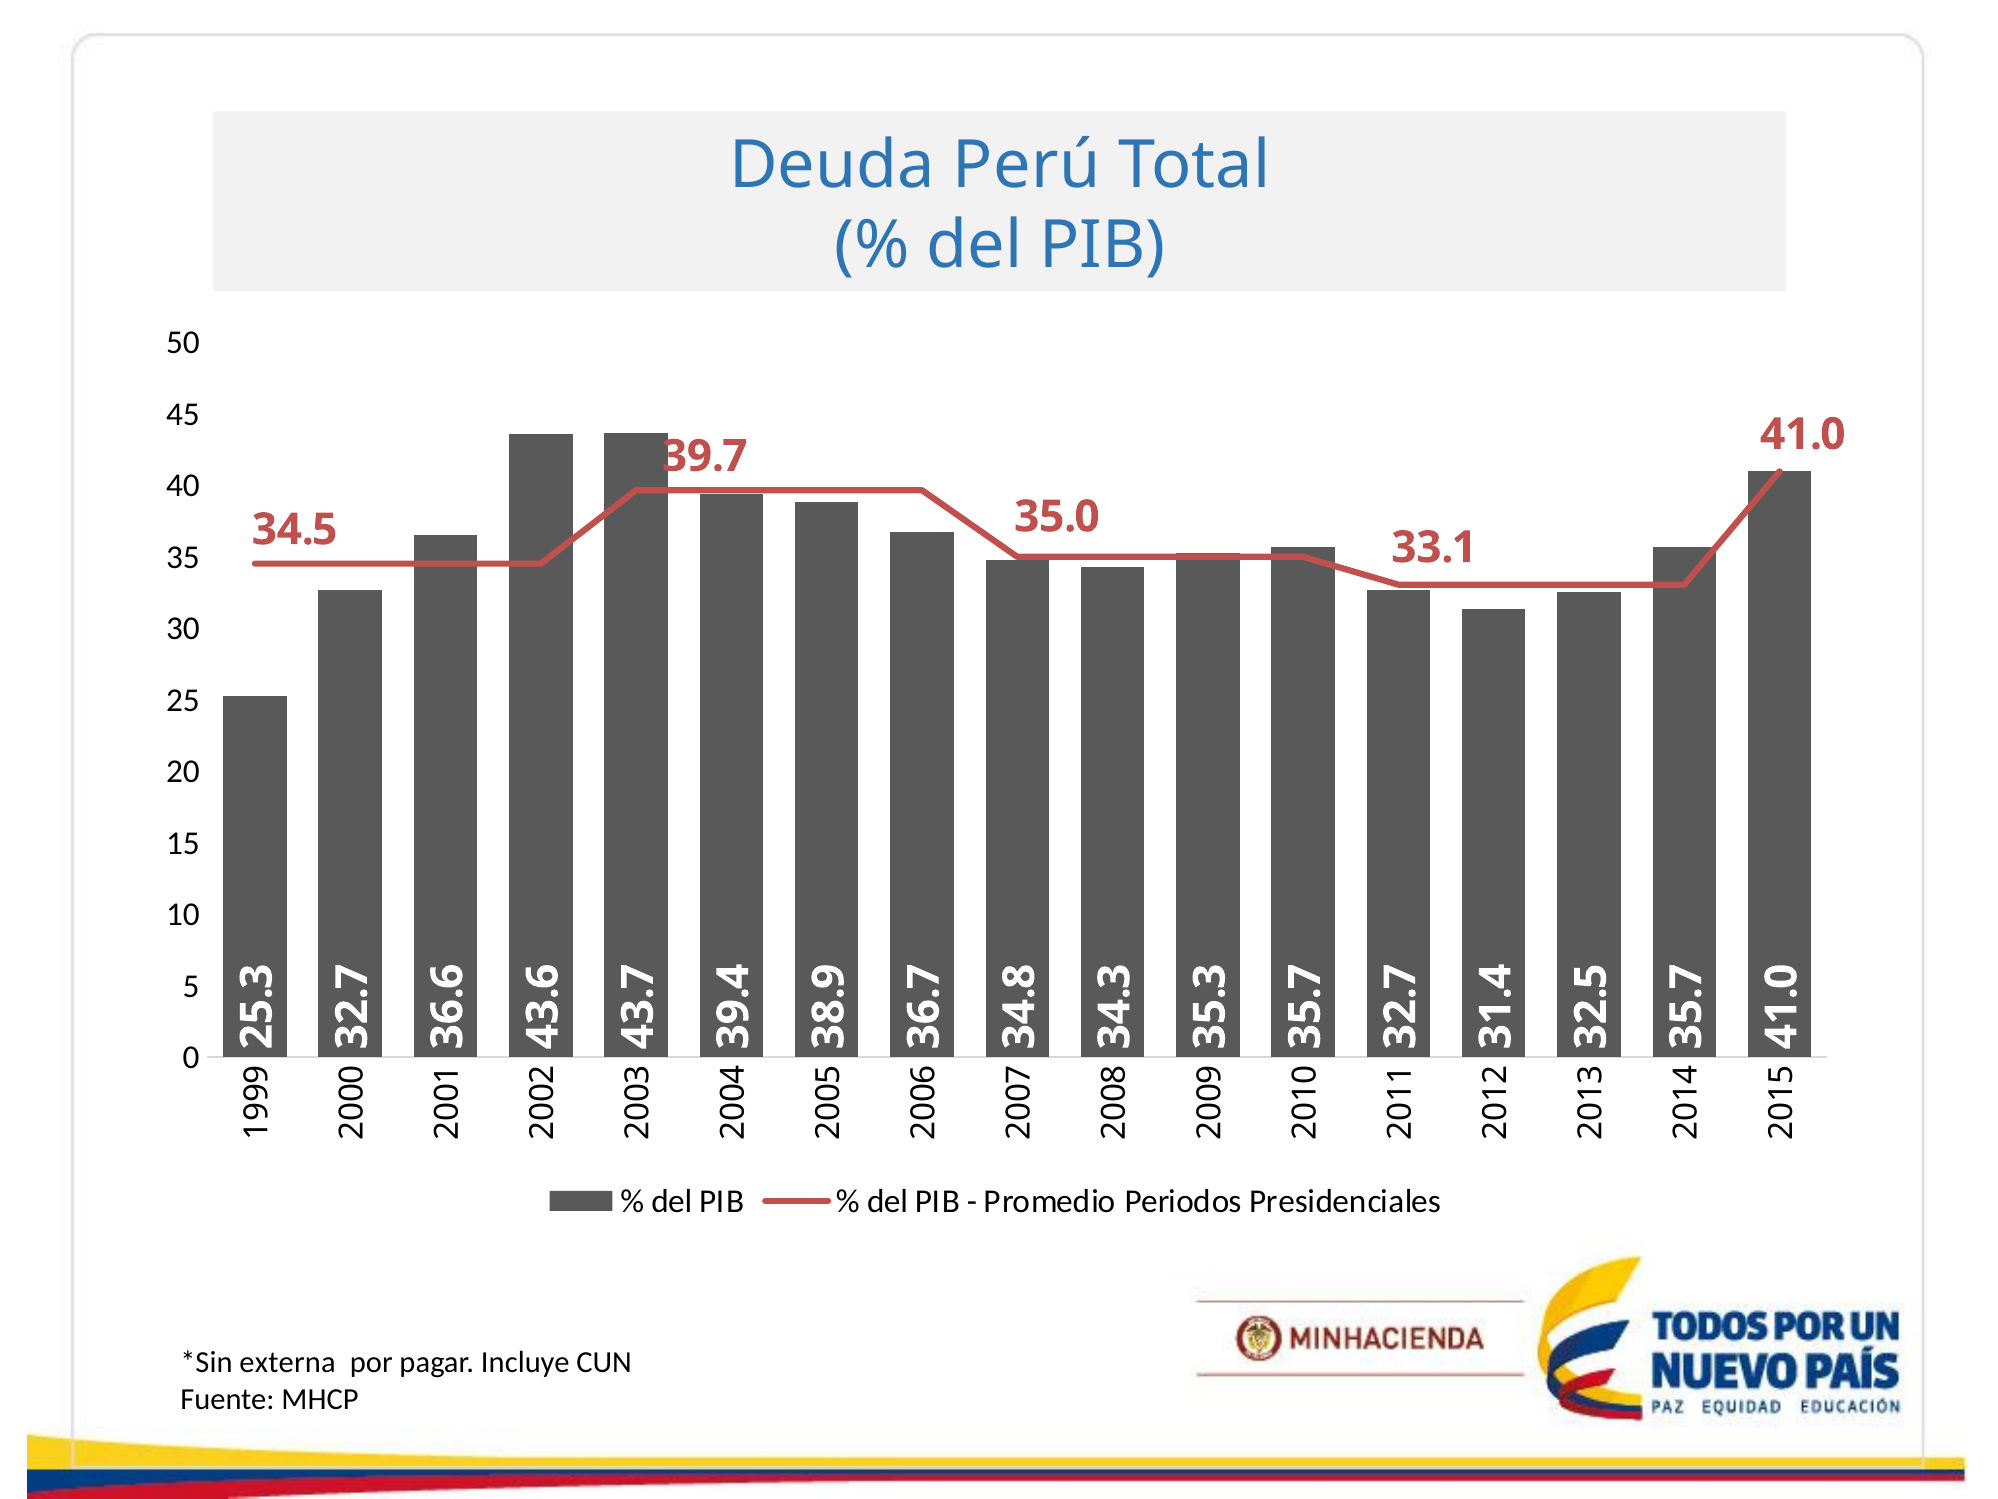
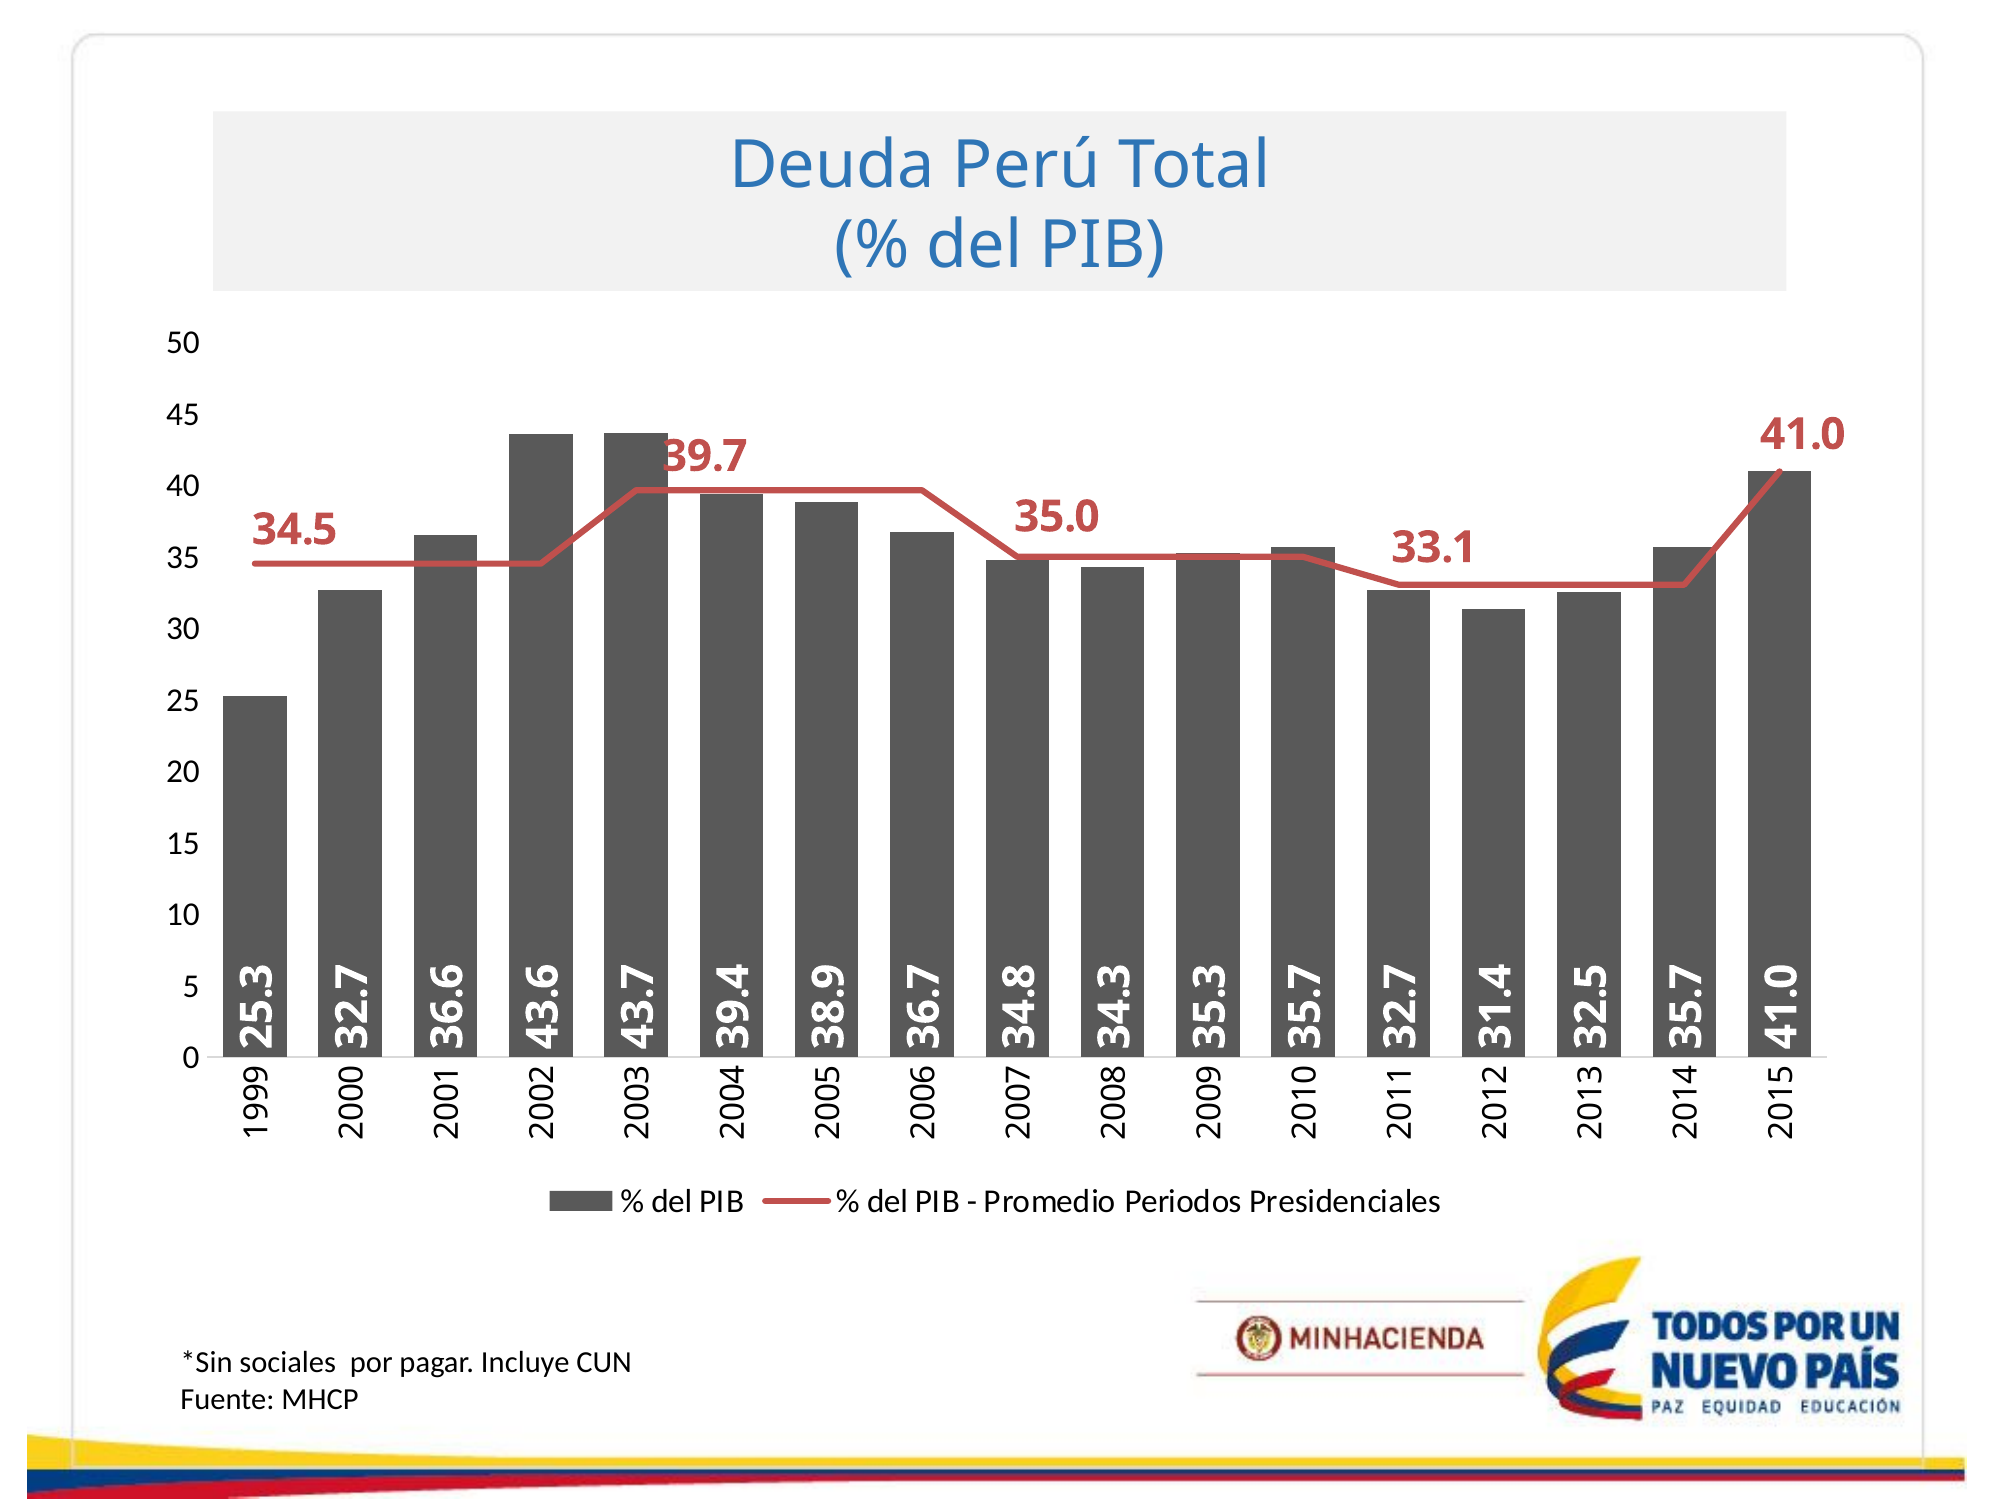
externa: externa -> sociales (288, 1362)
